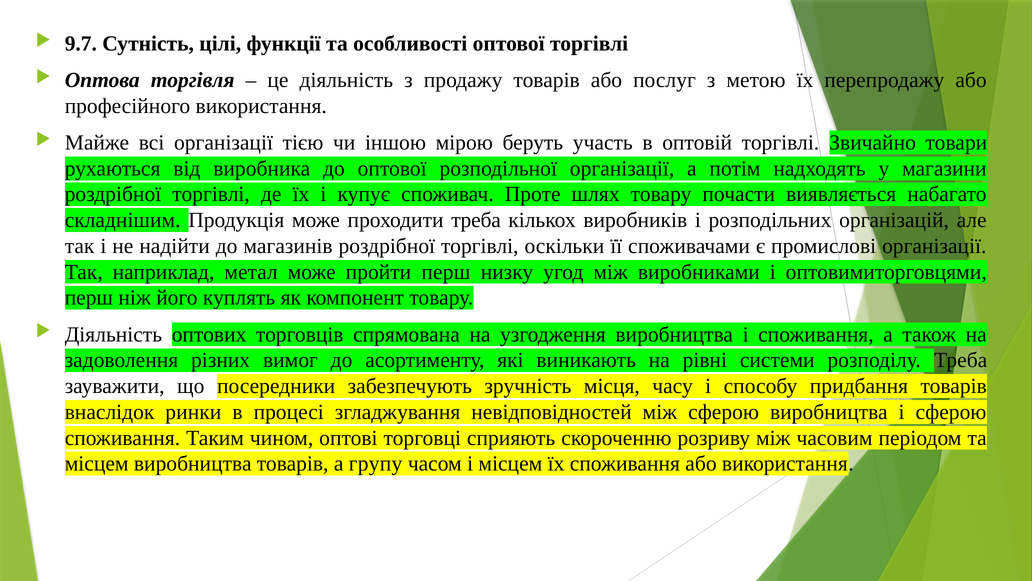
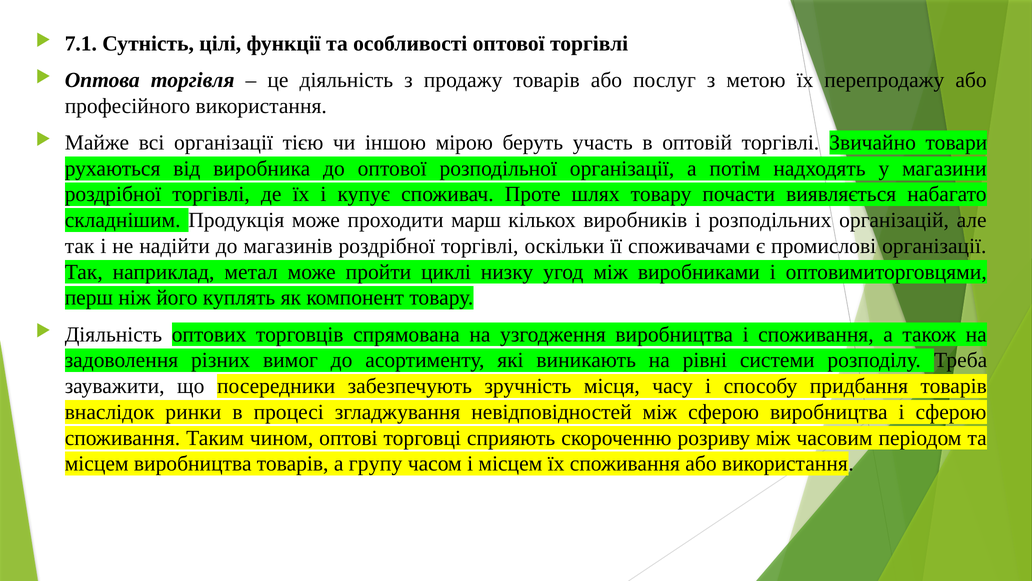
9.7: 9.7 -> 7.1 (81, 43)
проходити треба: треба -> марш (476, 220)
пройти перш: перш -> циклі (446, 272)
